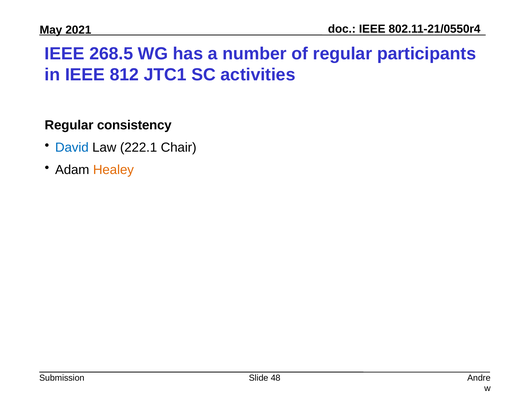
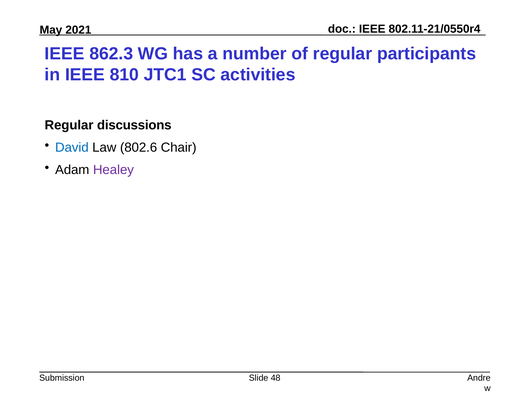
268.5: 268.5 -> 862.3 (111, 54)
812: 812 -> 810 (124, 75)
consistency: consistency -> discussions (134, 125)
222.1: 222.1 -> 802.6 (139, 148)
Healey colour: orange -> purple (113, 170)
